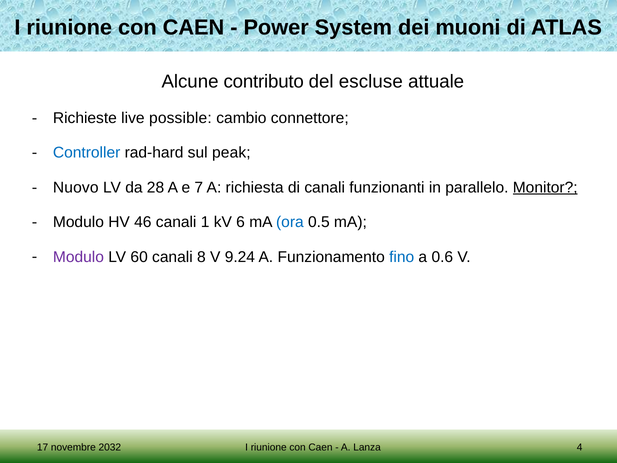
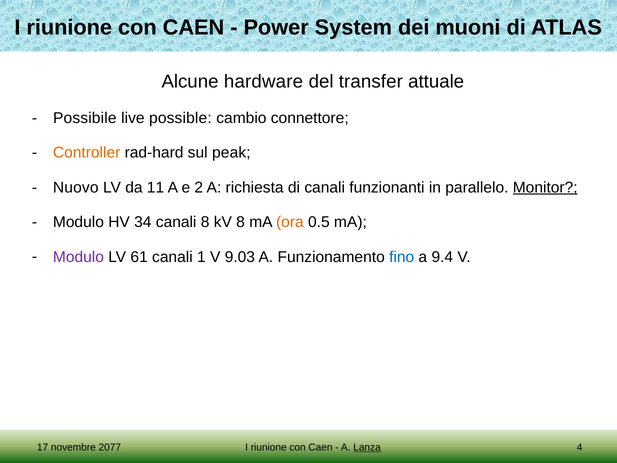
contributo: contributo -> hardware (264, 82)
escluse: escluse -> transfer (371, 82)
Richieste: Richieste -> Possibile (85, 118)
Controller colour: blue -> orange (87, 153)
28: 28 -> 11 (156, 187)
7: 7 -> 2 (199, 187)
46: 46 -> 34 (143, 222)
canali 1: 1 -> 8 (205, 222)
kV 6: 6 -> 8 (241, 222)
ora colour: blue -> orange (290, 222)
60: 60 -> 61 (139, 257)
8: 8 -> 1 (201, 257)
9.24: 9.24 -> 9.03 (240, 257)
0.6: 0.6 -> 9.4 (442, 257)
2032: 2032 -> 2077 (110, 447)
Lanza underline: none -> present (367, 447)
